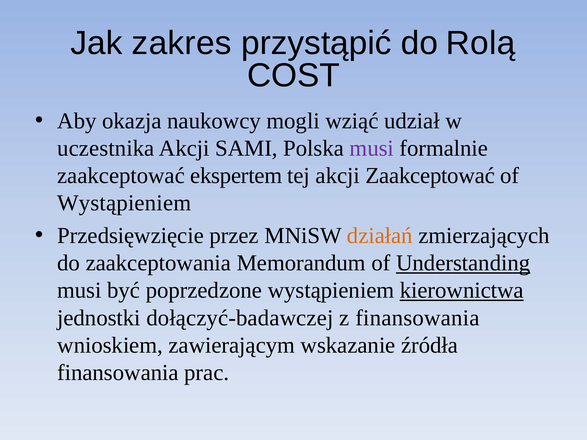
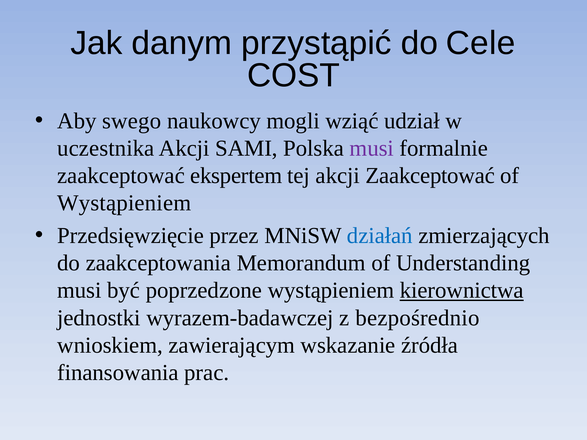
zakres: zakres -> danym (182, 43)
Rolą: Rolą -> Cele (481, 43)
okazja: okazja -> swego (132, 121)
działań colour: orange -> blue (380, 236)
Understanding underline: present -> none (463, 263)
dołączyć-badawczej: dołączyć-badawczej -> wyrazem-badawczej (240, 318)
z finansowania: finansowania -> bezpośrednio (417, 318)
